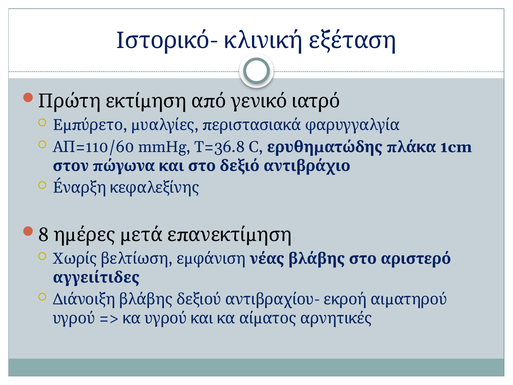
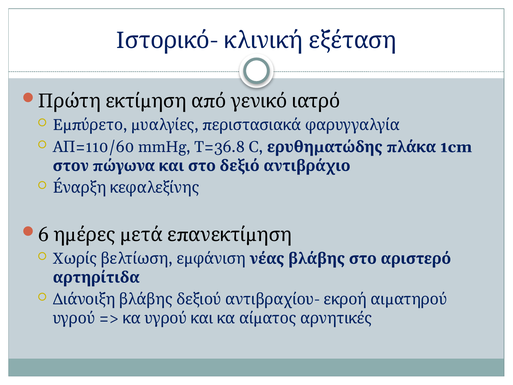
8: 8 -> 6 (44, 235)
αγγειίτιδες: αγγειίτιδες -> αρτηρίτιδα (96, 277)
